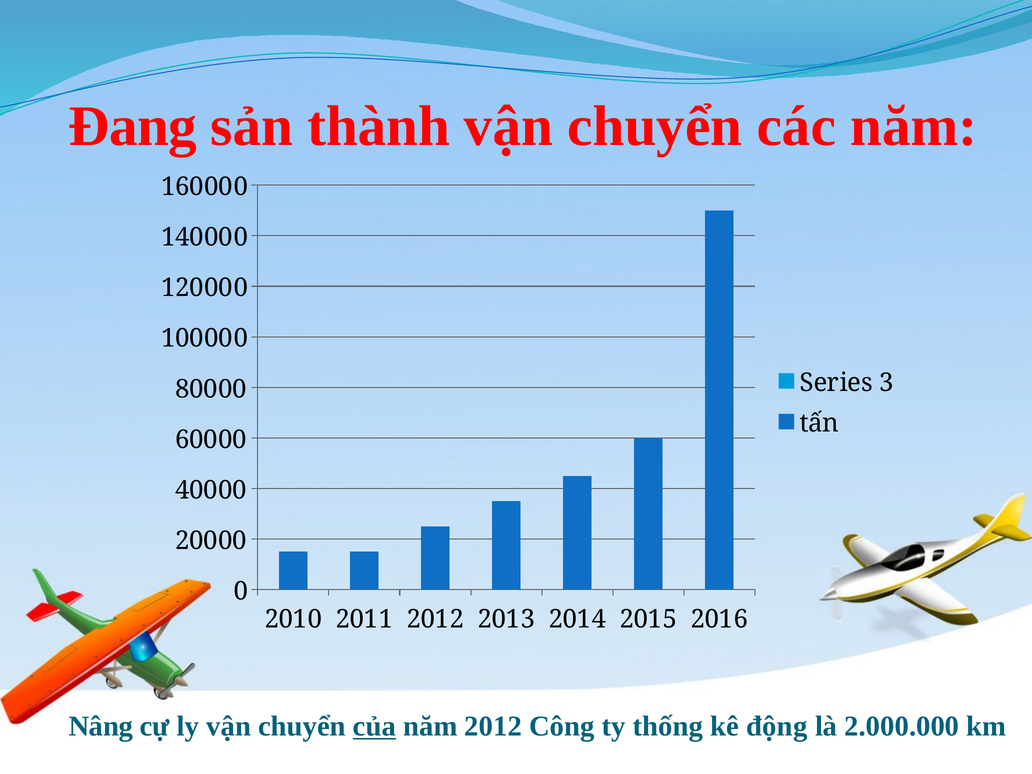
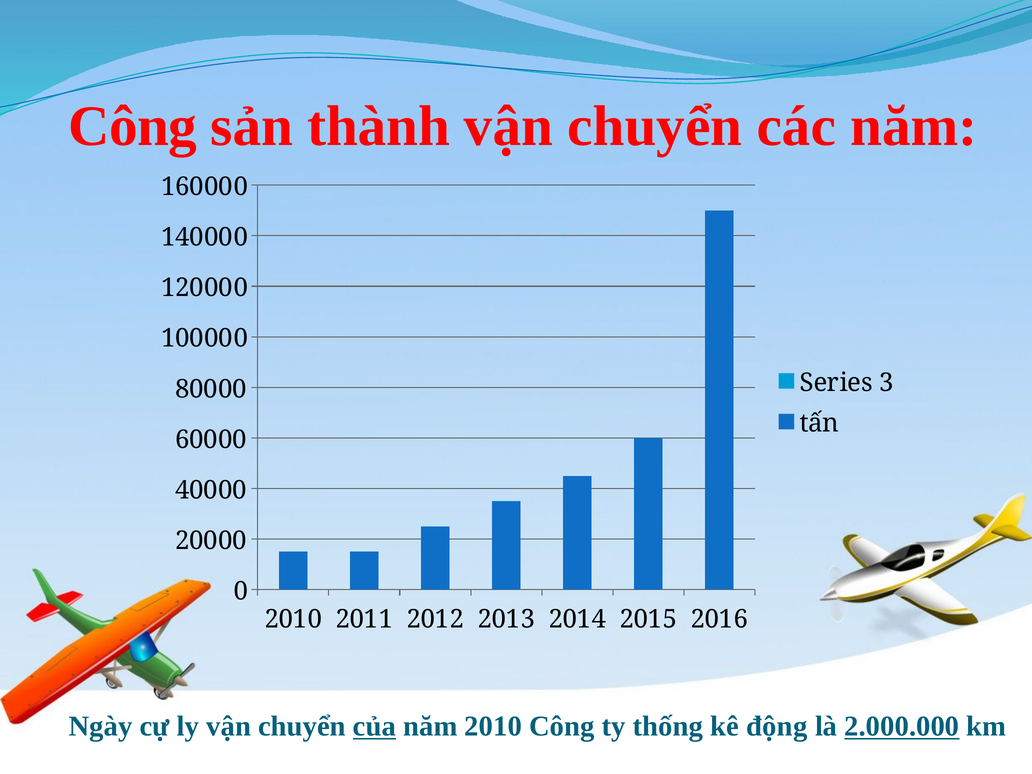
Đang: Đang -> Công (133, 126)
Nâng: Nâng -> Ngày (101, 726)
2012: 2012 -> 2010 (493, 726)
2.000.000 underline: none -> present (902, 726)
